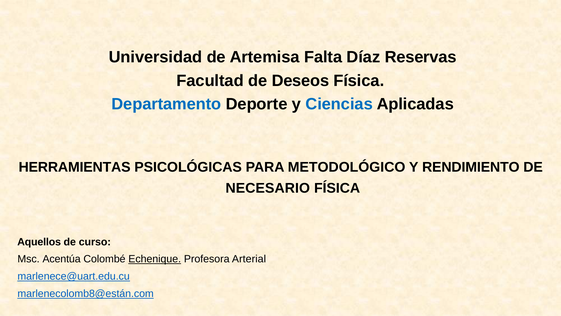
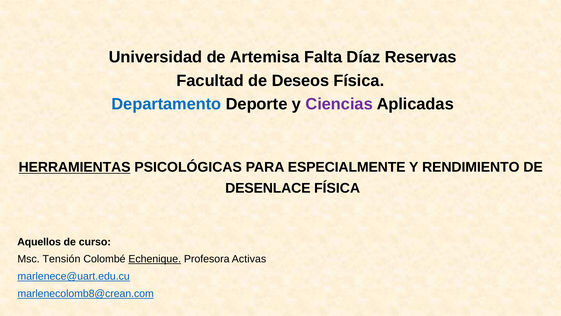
Ciencias colour: blue -> purple (339, 104)
HERRAMIENTAS underline: none -> present (75, 167)
METODOLÓGICO: METODOLÓGICO -> ESPECIALMENTE (347, 167)
NECESARIO: NECESARIO -> DESENLACE (268, 188)
Acentúa: Acentúa -> Tensión (62, 259)
Arterial: Arterial -> Activas (249, 259)
marlenecolomb8@están.com: marlenecolomb8@están.com -> marlenecolomb8@crean.com (86, 293)
